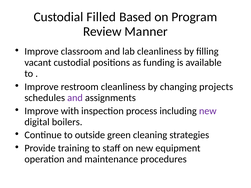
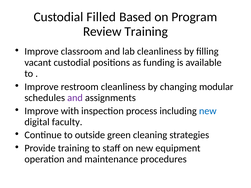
Review Manner: Manner -> Training (146, 32)
projects: projects -> modular (216, 87)
new colour: purple -> blue (208, 111)
boilers: boilers -> faculty (67, 122)
